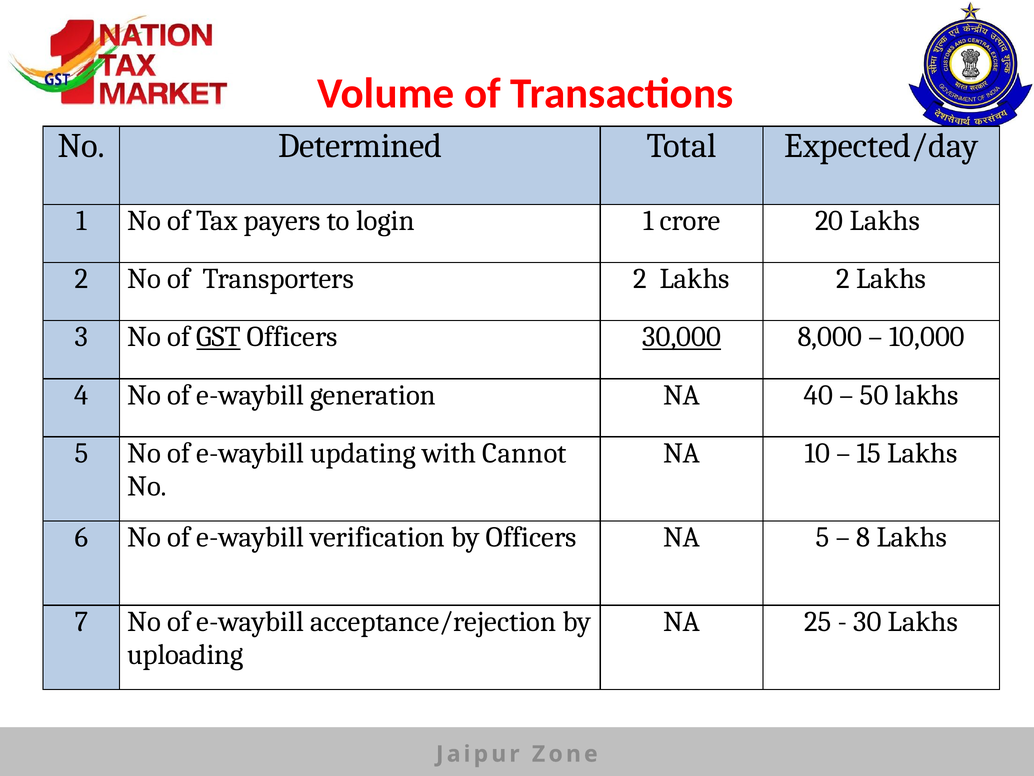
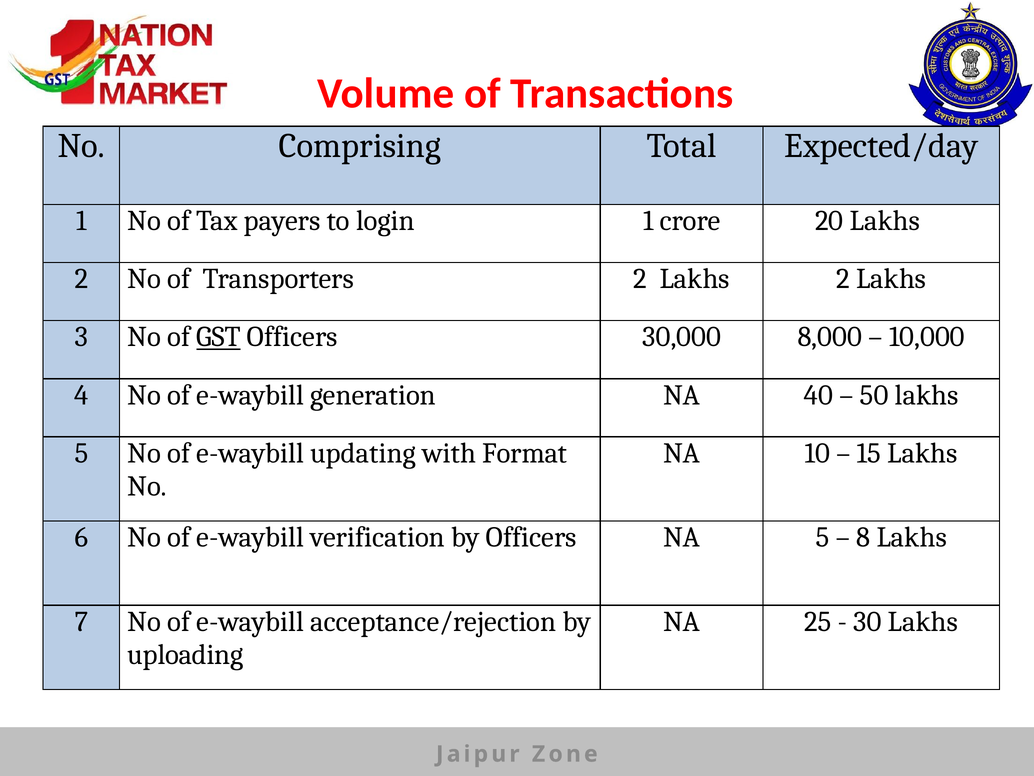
Determined: Determined -> Comprising (360, 146)
30,000 underline: present -> none (682, 337)
Cannot: Cannot -> Format (525, 453)
